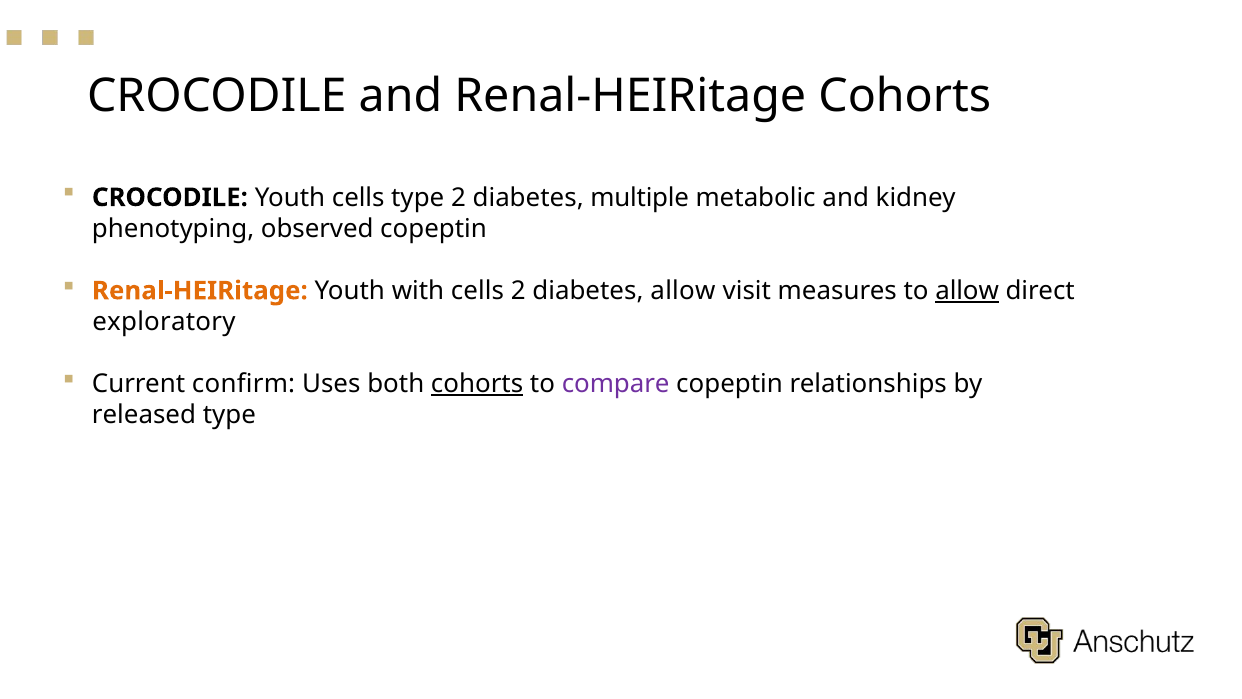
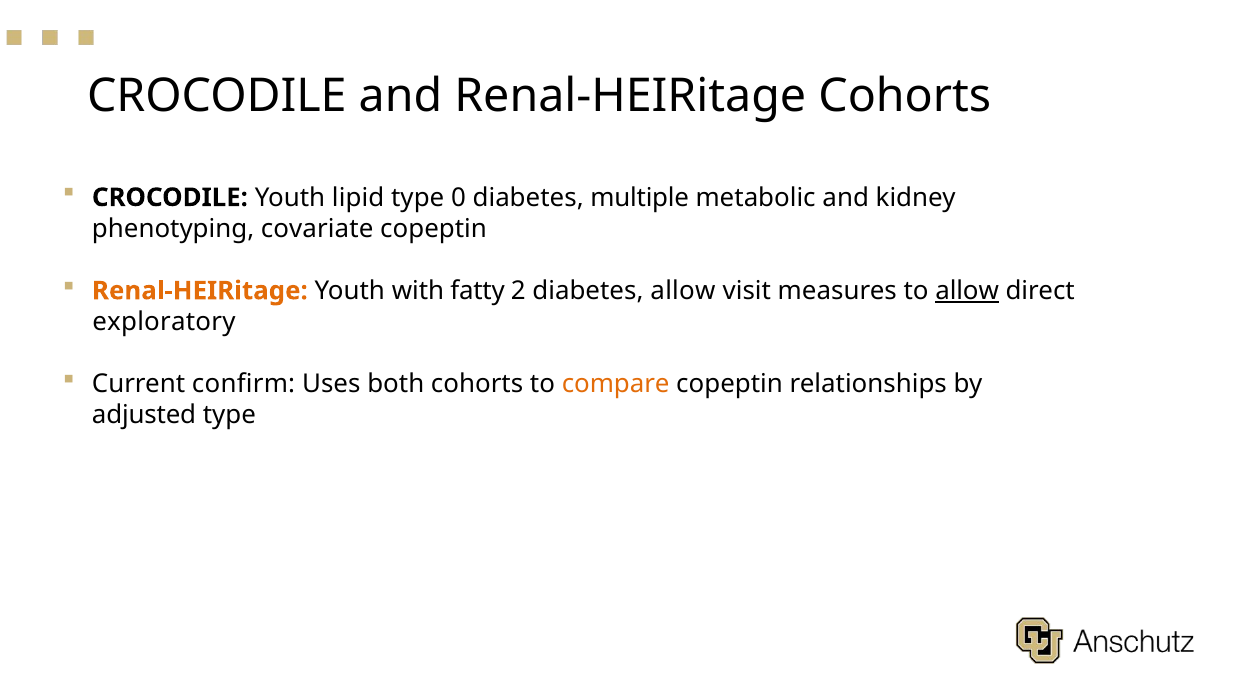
Youth cells: cells -> lipid (358, 197)
type 2: 2 -> 0 (458, 197)
observed: observed -> covariate (317, 228)
with cells: cells -> fatty (478, 291)
cohorts underline: present -> none (477, 384)
compare colour: purple -> orange (616, 384)
released: released -> adjusted (144, 415)
